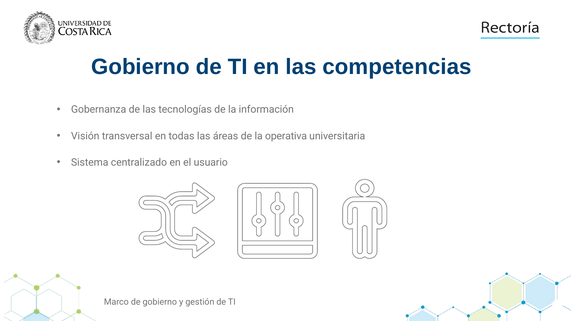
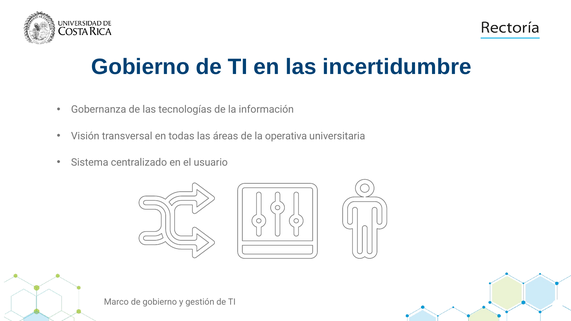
competencias: competencias -> incertidumbre (397, 67)
